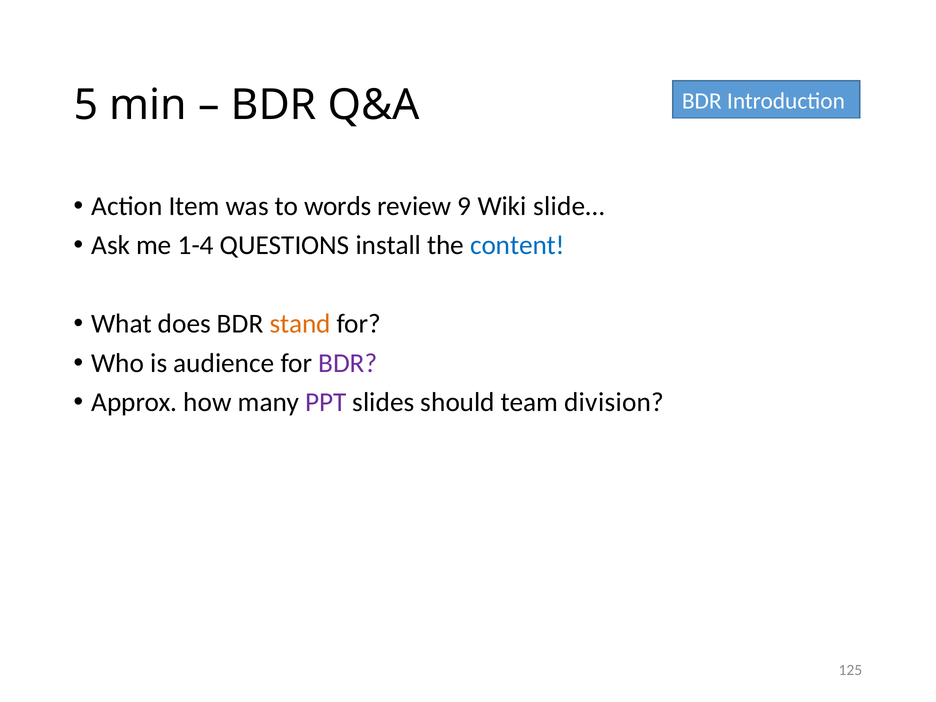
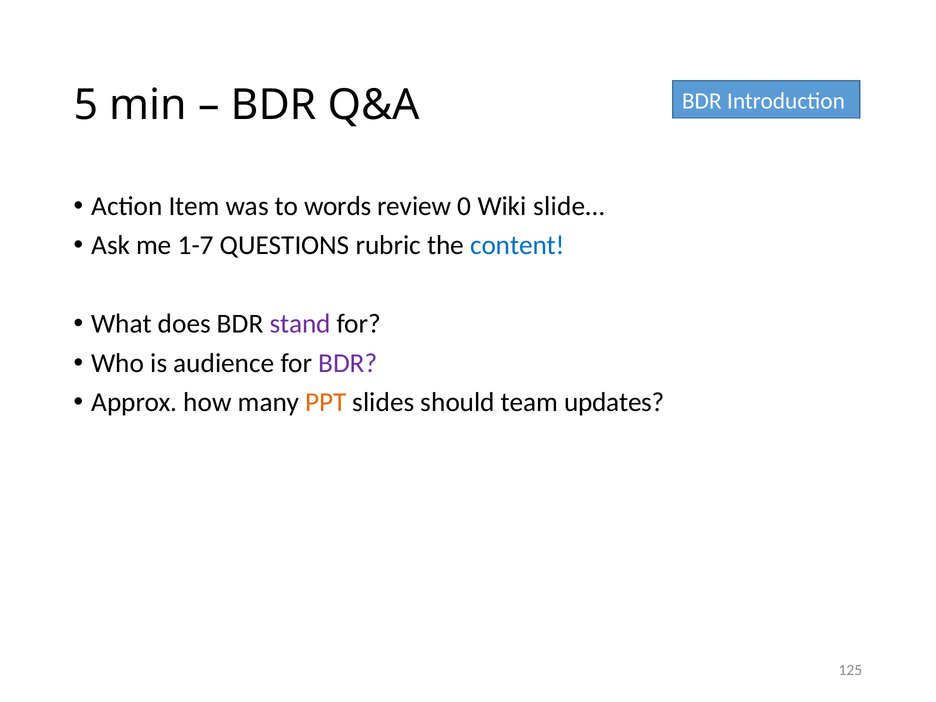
9: 9 -> 0 (464, 206)
1-4: 1-4 -> 1-7 (196, 245)
install: install -> rubric (388, 245)
stand colour: orange -> purple (300, 324)
PPT colour: purple -> orange (326, 402)
division: division -> updates (614, 402)
